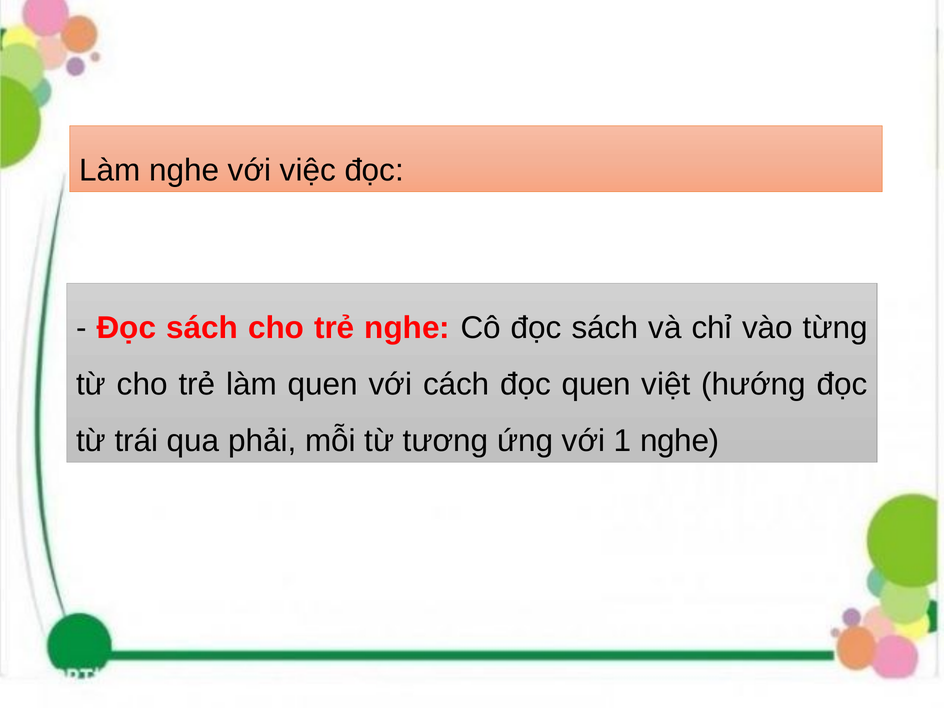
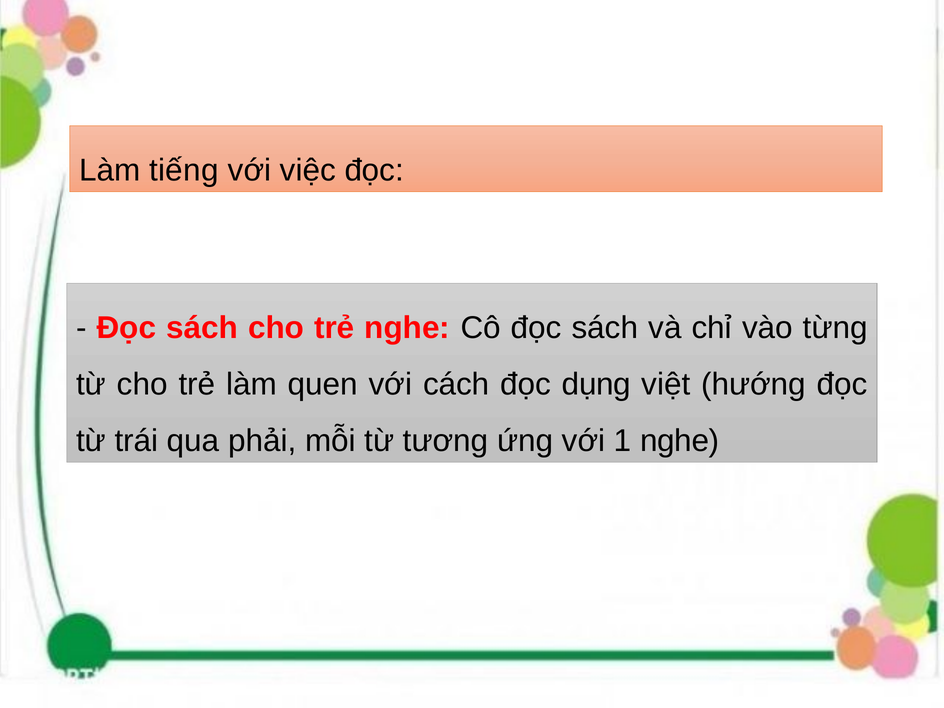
Làm nghe: nghe -> tiếng (184, 170)
đọc quen: quen -> dụng (596, 384)
